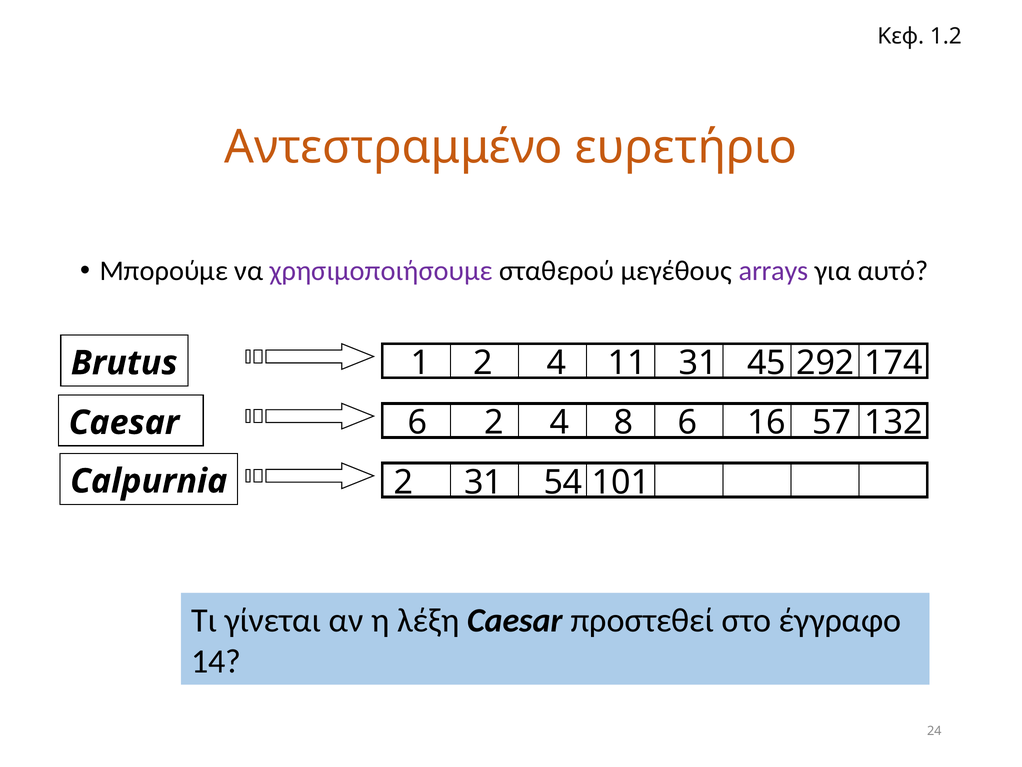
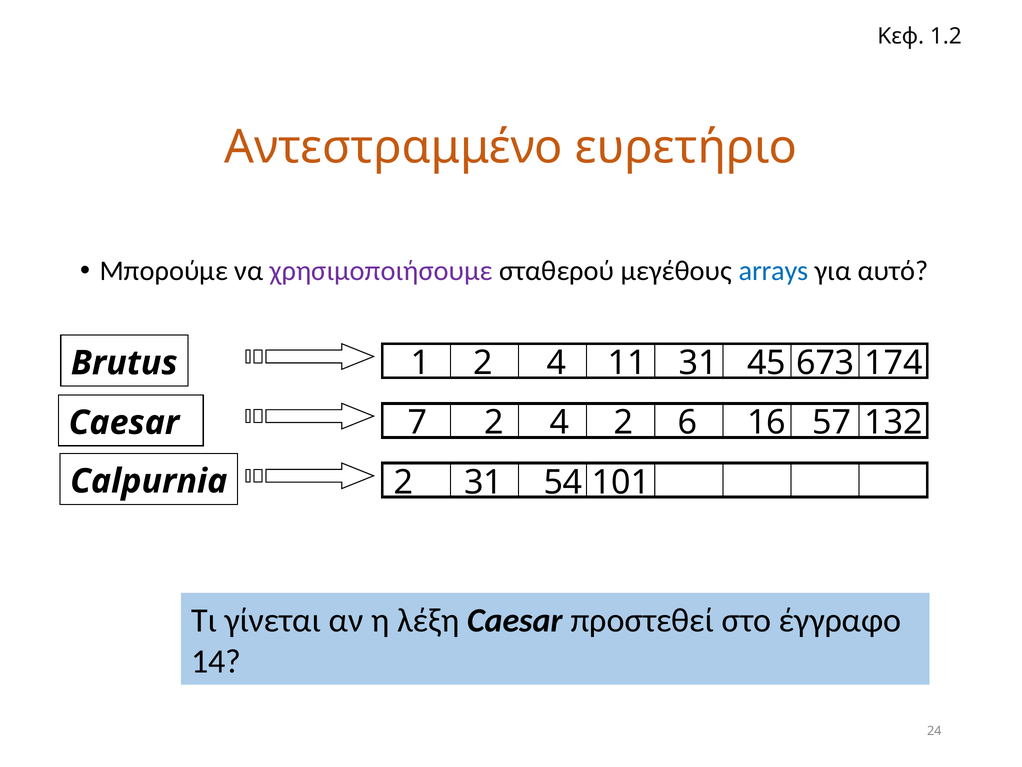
arrays colour: purple -> blue (774, 271)
292: 292 -> 673 (825, 363)
Caesar 6: 6 -> 7 (417, 422)
4 8: 8 -> 2 (623, 422)
